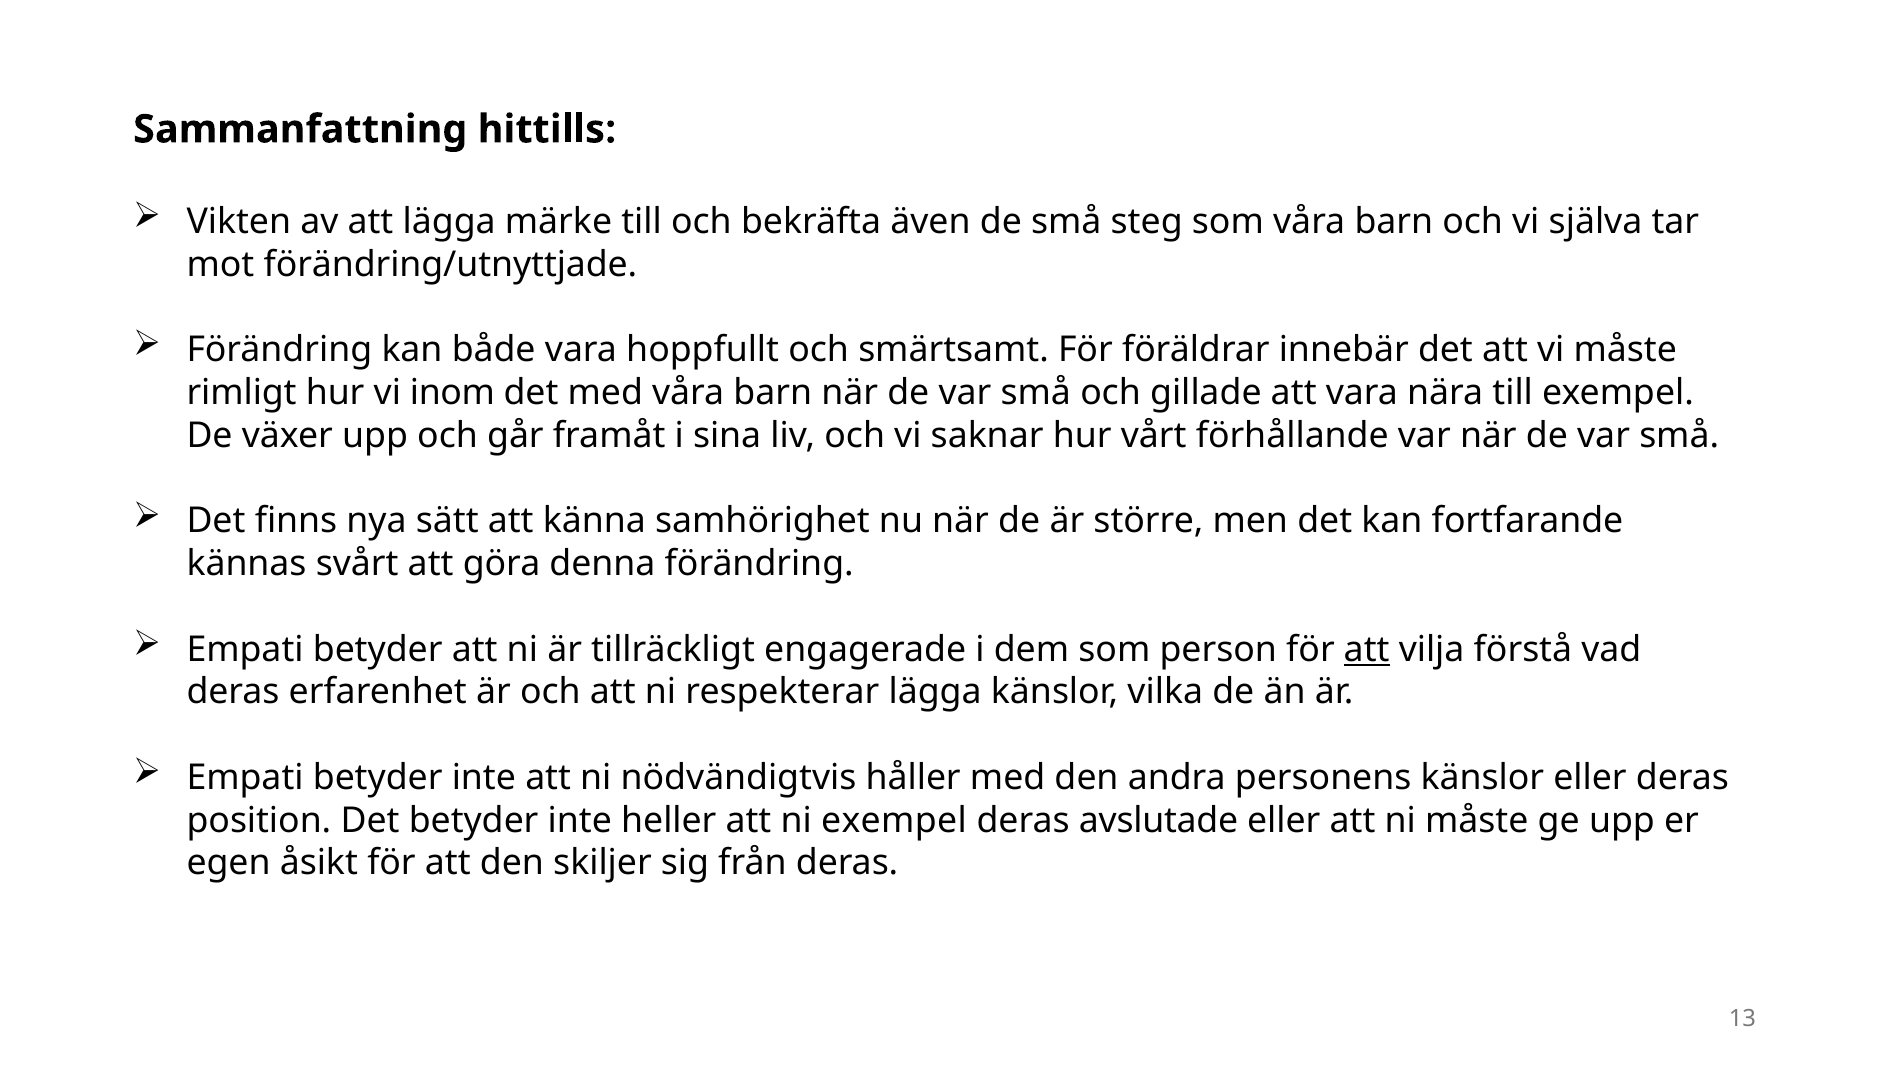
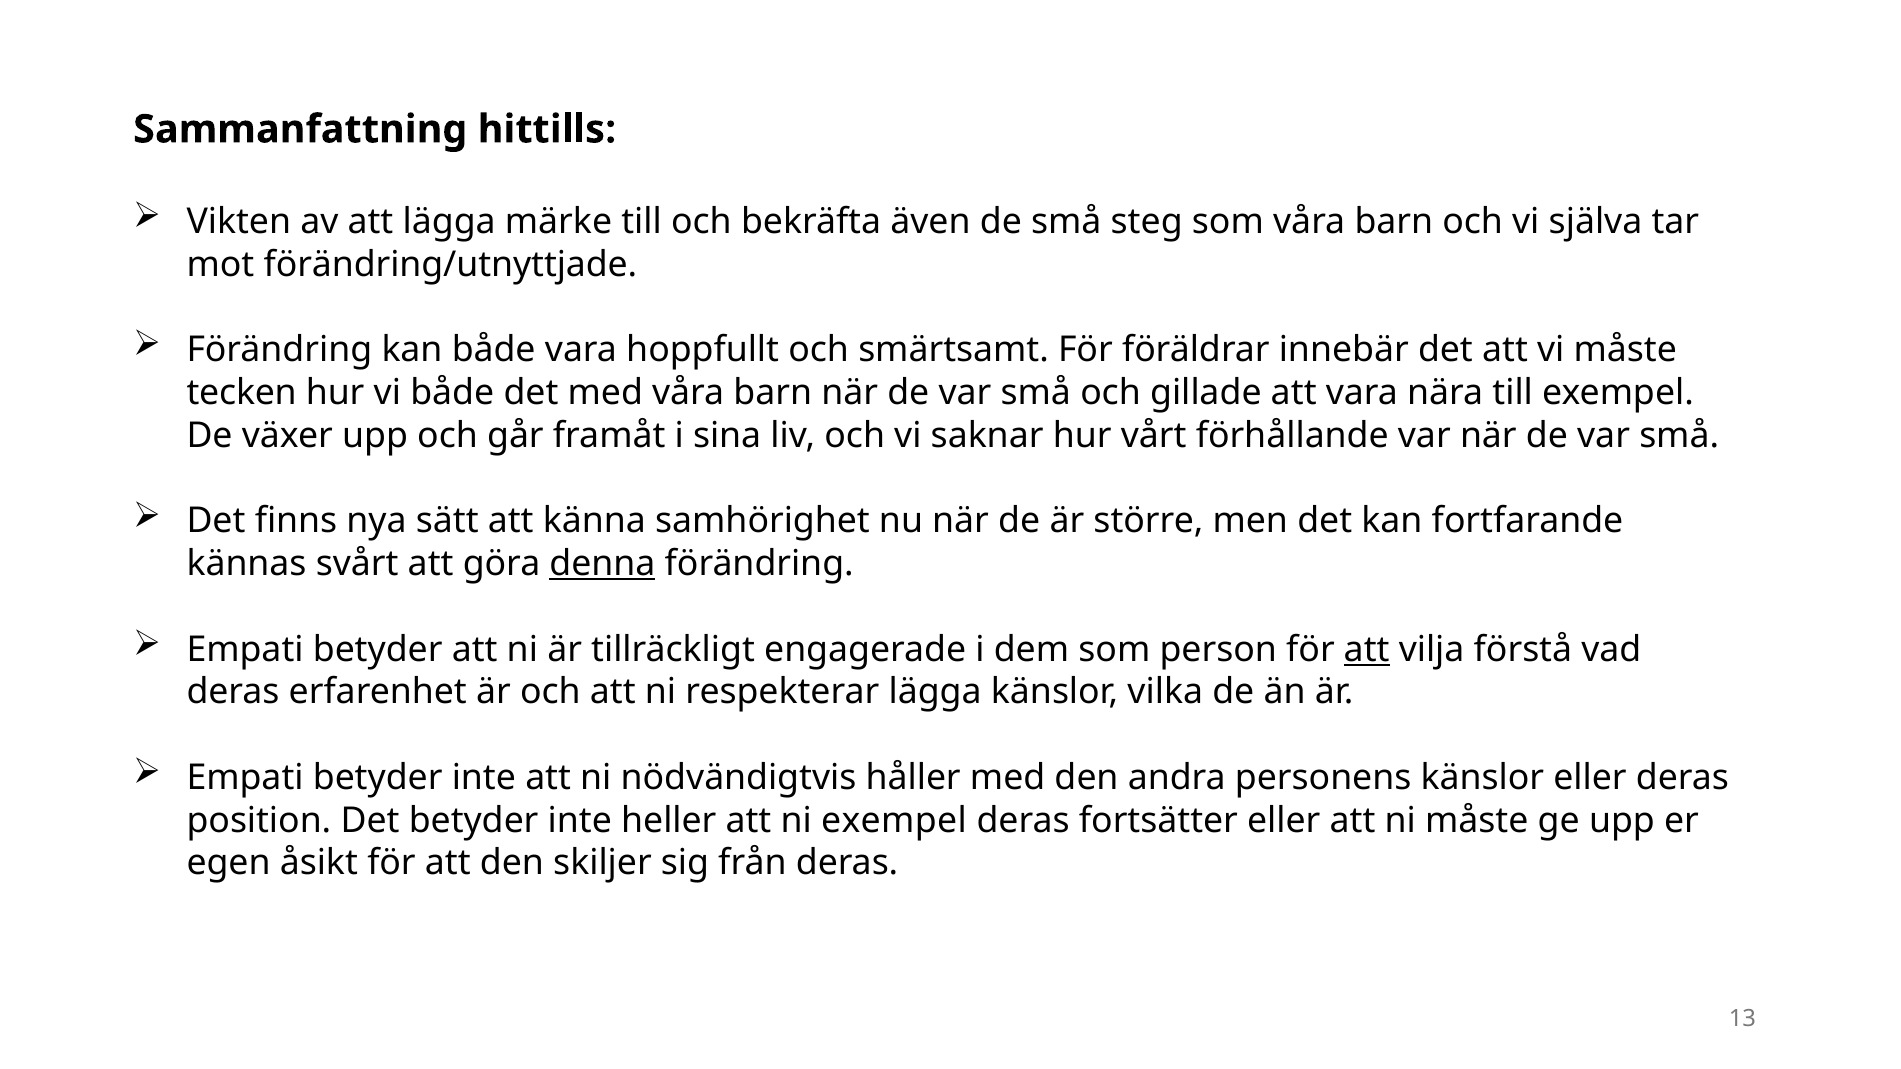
rimligt: rimligt -> tecken (242, 393)
vi inom: inom -> både (452, 393)
denna underline: none -> present (602, 564)
avslutade: avslutade -> fortsätter (1158, 821)
